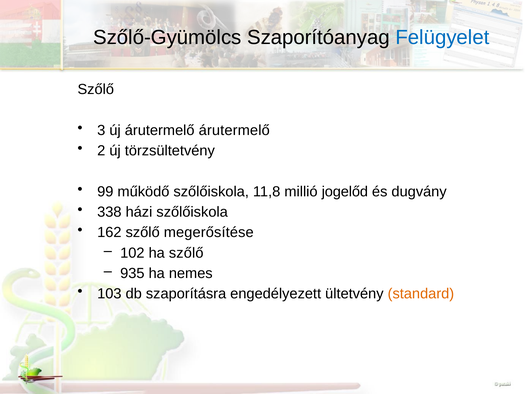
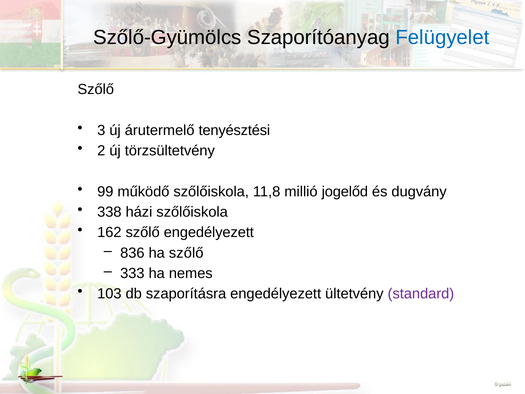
árutermelő árutermelő: árutermelő -> tenyésztési (234, 130)
szőlő megerősítése: megerősítése -> engedélyezett (209, 232)
102: 102 -> 836 (132, 253)
935: 935 -> 333 (132, 273)
standard colour: orange -> purple (421, 294)
